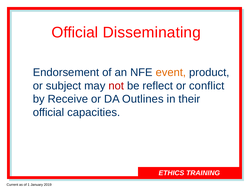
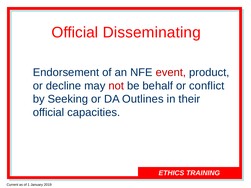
event colour: orange -> red (171, 72)
subject: subject -> decline (64, 86)
reflect: reflect -> behalf (158, 86)
Receive: Receive -> Seeking (68, 99)
